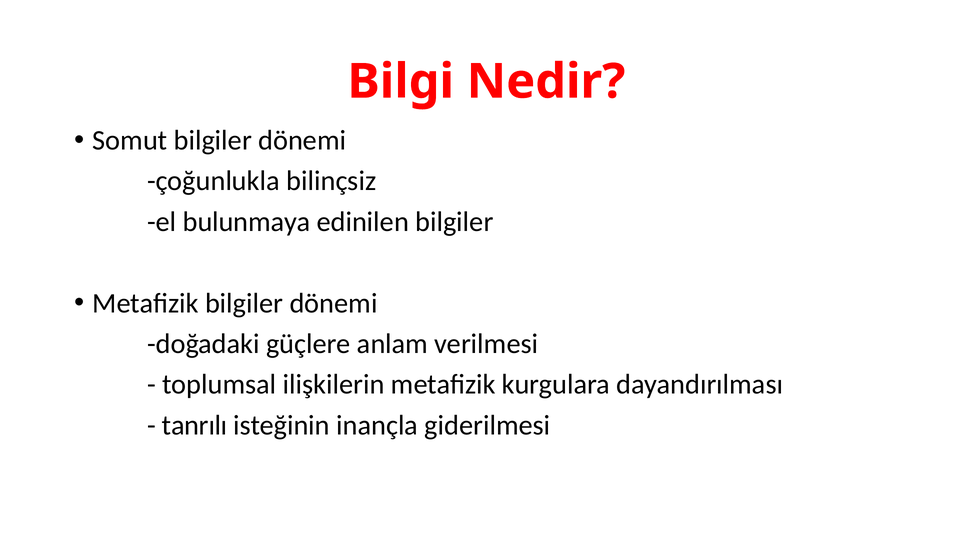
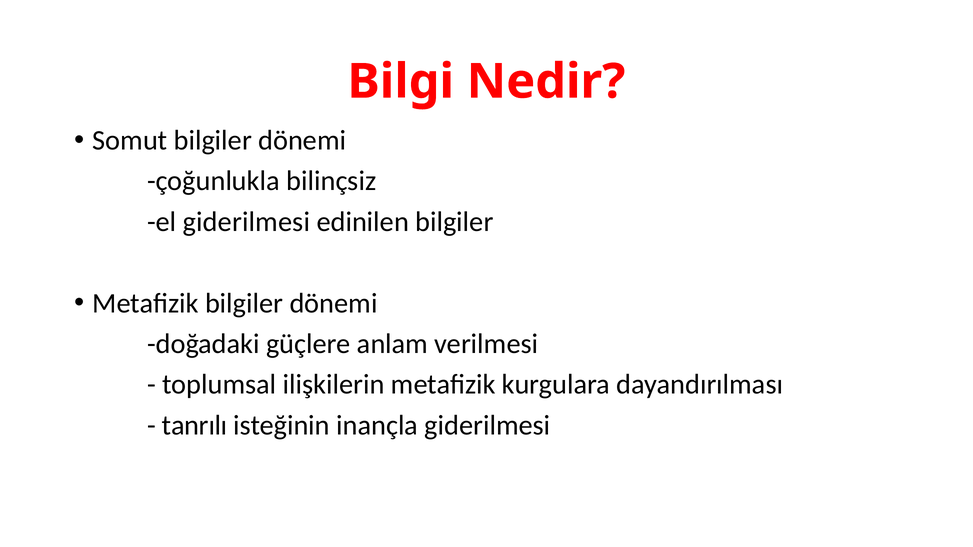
el bulunmaya: bulunmaya -> giderilmesi (246, 222)
